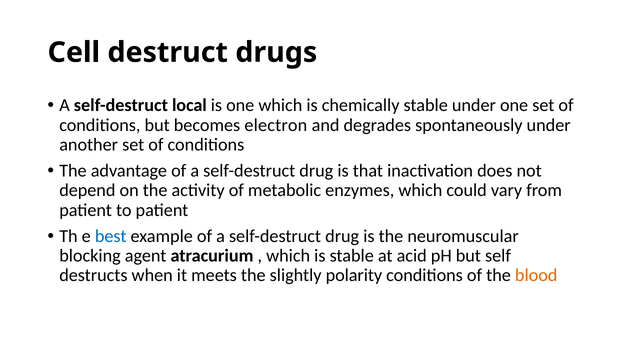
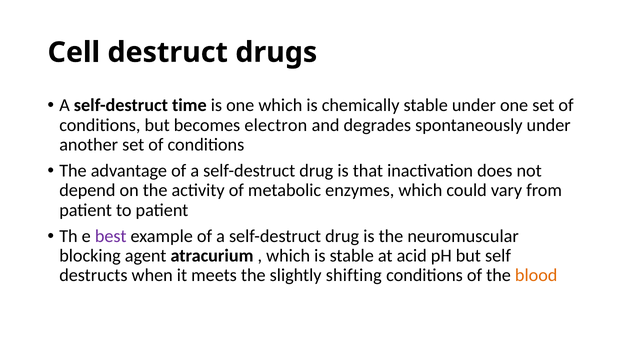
local: local -> time (189, 105)
best colour: blue -> purple (111, 236)
polarity: polarity -> shifting (354, 275)
